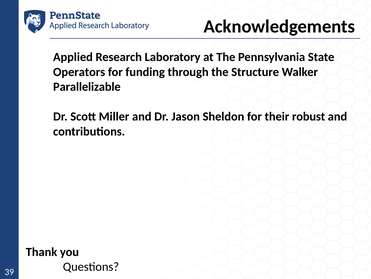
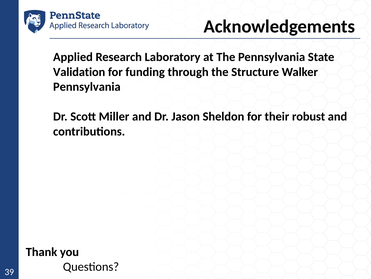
Operators: Operators -> Validation (79, 72)
Parallelizable: Parallelizable -> Pennsylvania (87, 87)
